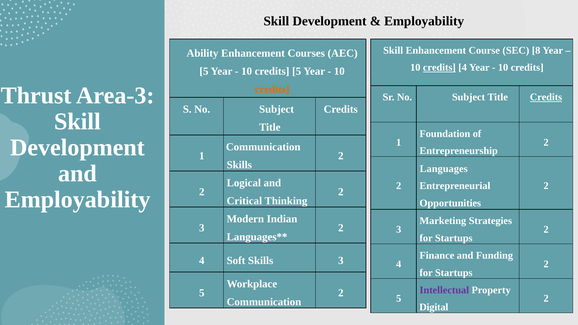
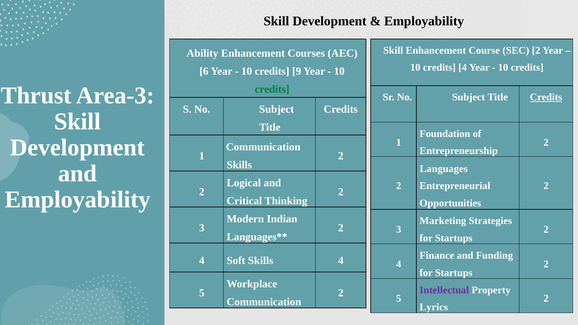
SEC 8: 8 -> 2 (536, 51)
credits underline: present -> none (439, 68)
5: 5 -> 6 (204, 71)
credits 5: 5 -> 9 (297, 71)
credits colour: orange -> green (272, 89)
Skills 3: 3 -> 4 (341, 261)
Digital: Digital -> Lyrics (434, 307)
